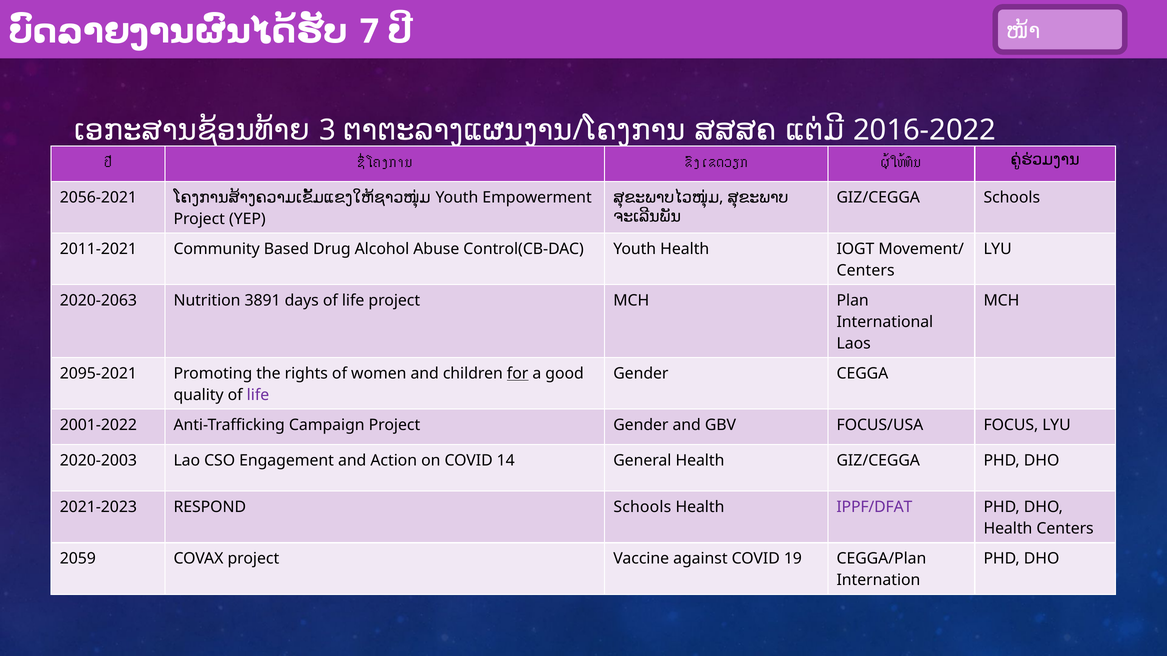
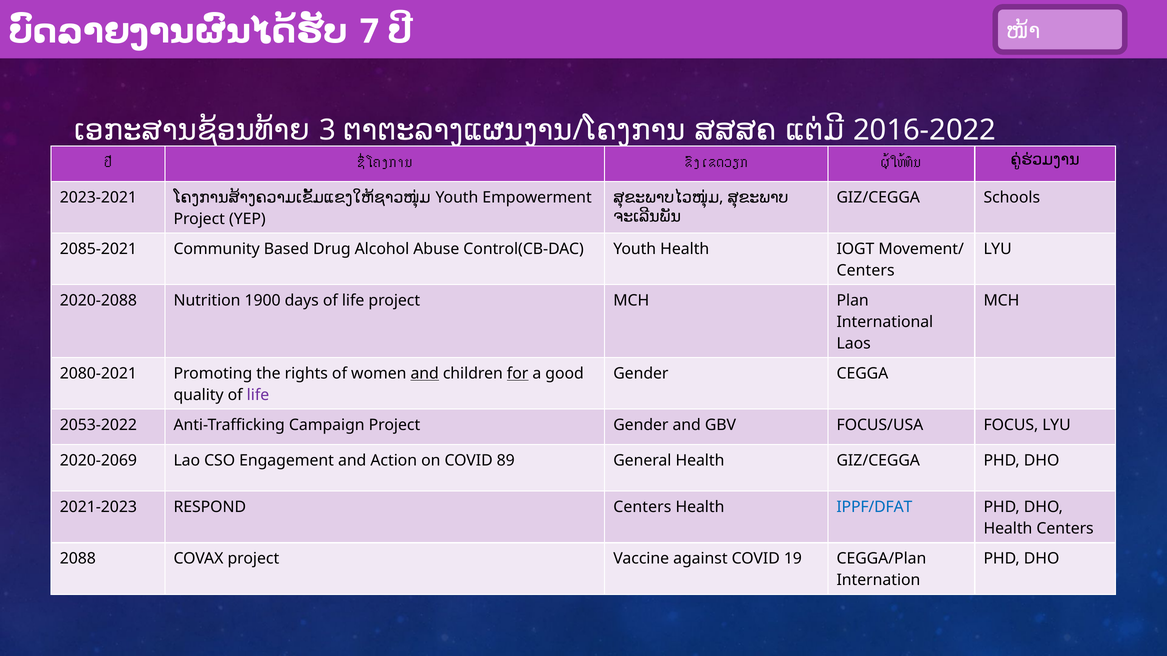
2056-2021: 2056-2021 -> 2023-2021 (98, 198)
2011-2021: 2011-2021 -> 2085-2021 (98, 249)
2020-2063: 2020-2063 -> 2020-2088 (98, 301)
3891: 3891 -> 1900 (263, 301)
2095-2021: 2095-2021 -> 2080-2021 (98, 374)
and underline: none -> present (425, 374)
2001-2022: 2001-2022 -> 2053-2022 (98, 425)
2020-2003: 2020-2003 -> 2020-2069 (98, 461)
14: 14 -> 89 (506, 461)
RESPOND Schools: Schools -> Centers (642, 507)
IPPF/DFAT colour: purple -> blue (874, 507)
2059: 2059 -> 2088 (78, 559)
